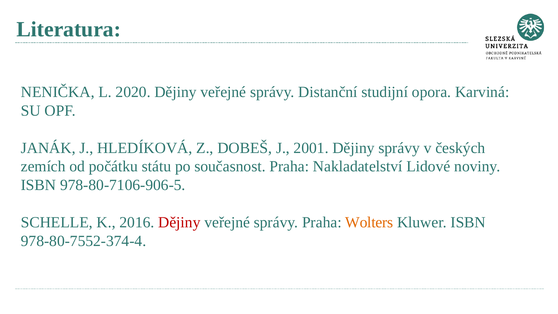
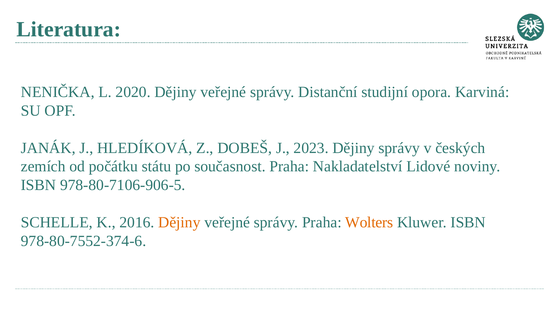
2001: 2001 -> 2023 (311, 148)
Dějiny colour: red -> orange (179, 222)
978-80-7552-374-4: 978-80-7552-374-4 -> 978-80-7552-374-6 (84, 241)
